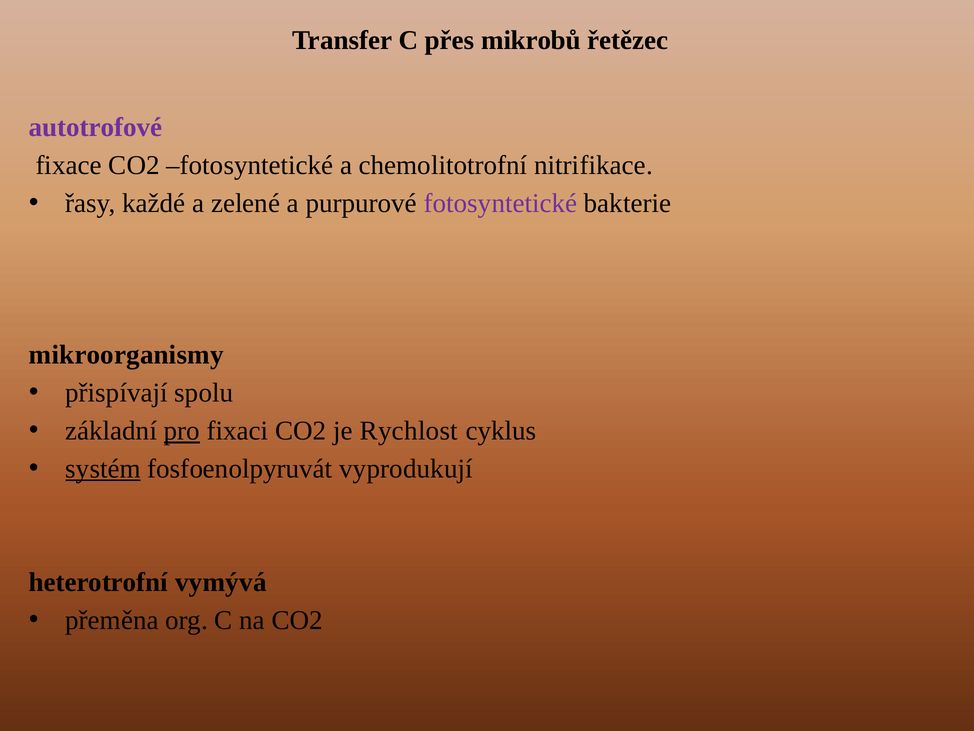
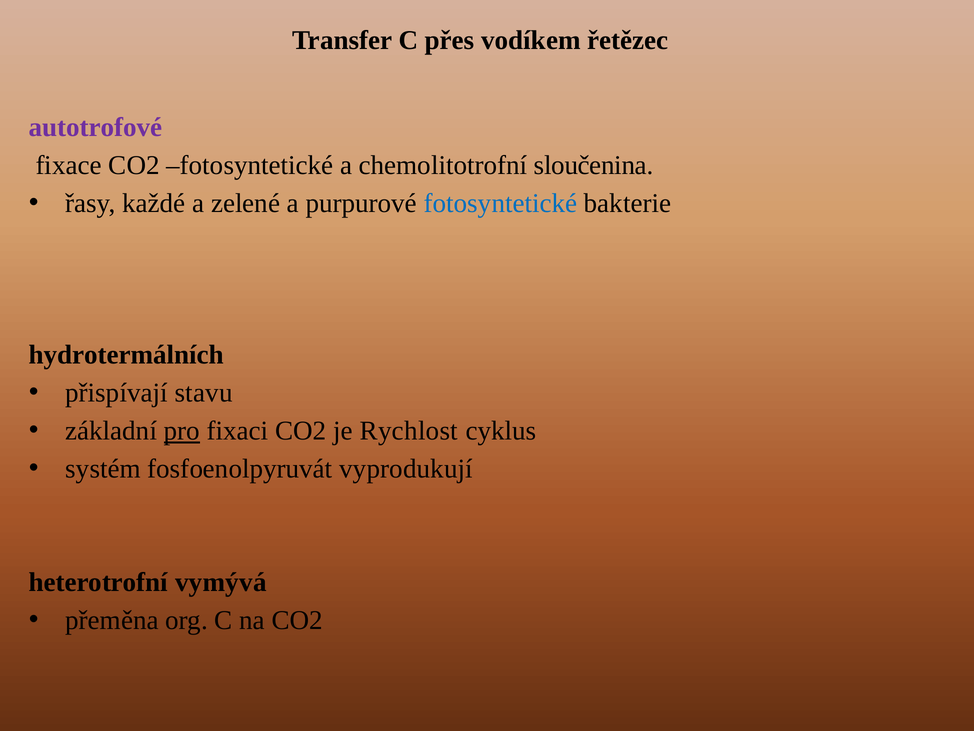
mikrobů: mikrobů -> vodíkem (531, 40)
nitrifikace: nitrifikace -> sloučenina (594, 165)
fotosyntetické colour: purple -> blue (500, 203)
mikroorganismy: mikroorganismy -> hydrotermálních (126, 355)
spolu: spolu -> stavu (204, 393)
systém underline: present -> none (103, 468)
